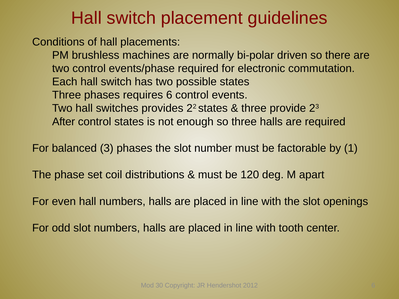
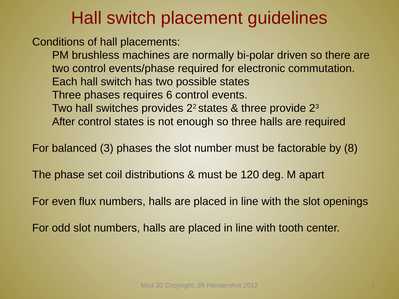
1: 1 -> 8 (351, 148)
even hall: hall -> flux (88, 202)
